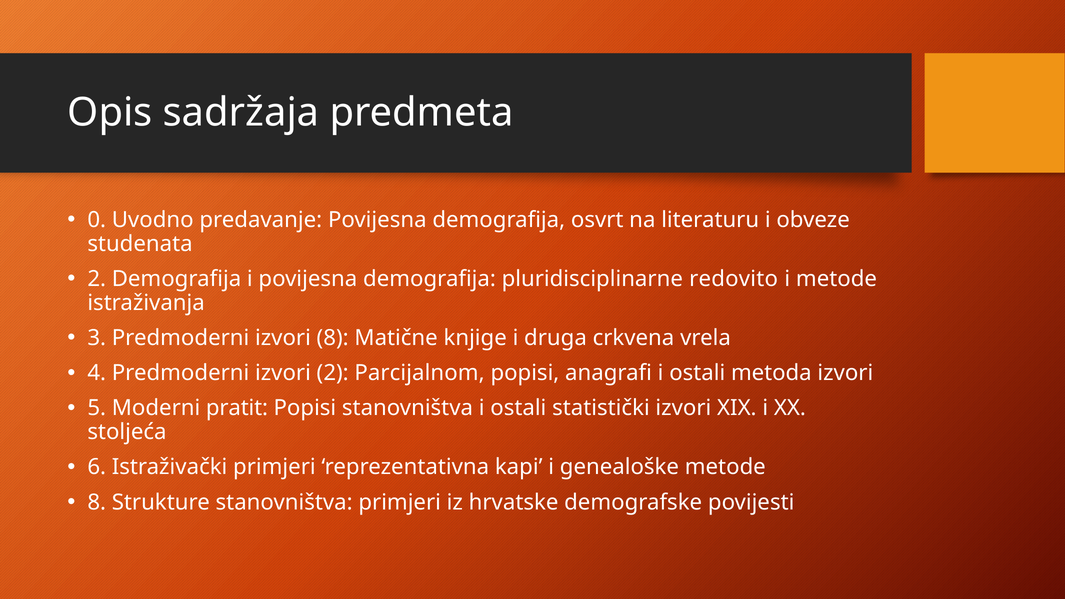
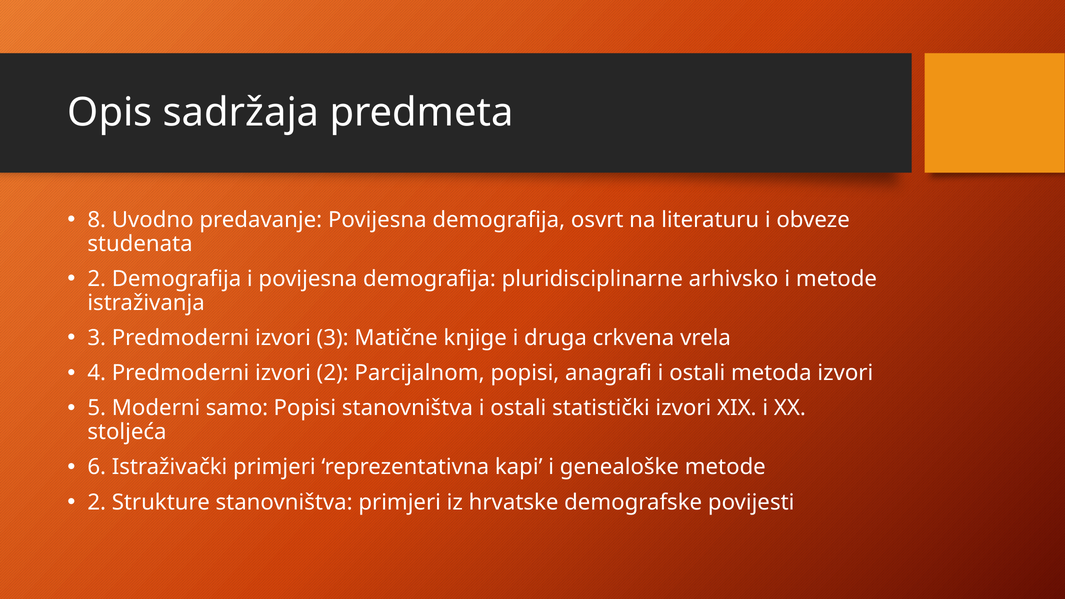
0: 0 -> 8 (97, 220)
redovito: redovito -> arhivsko (734, 279)
izvori 8: 8 -> 3 (333, 338)
pratit: pratit -> samo (237, 408)
8: 8 -> 2 (97, 502)
